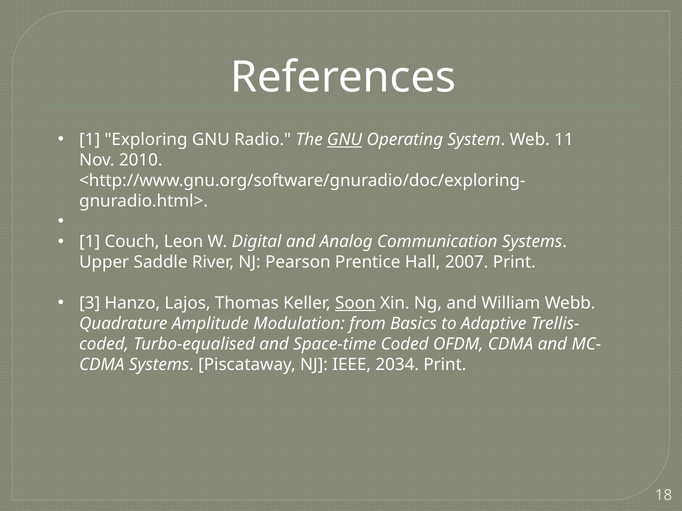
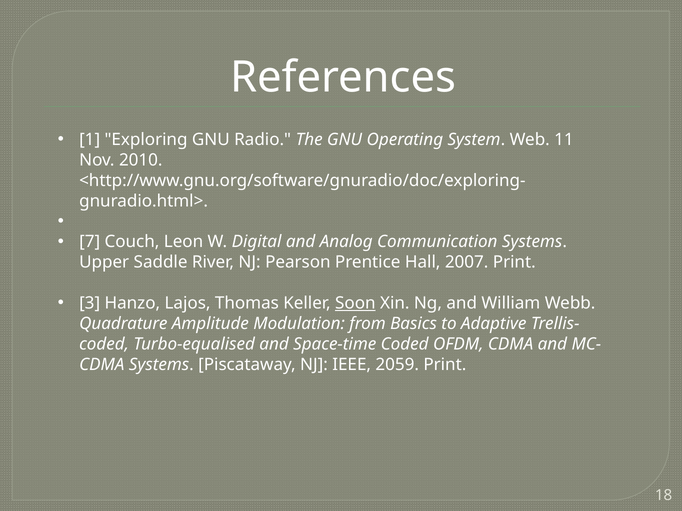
GNU underline: present -> none (345, 140)
1: 1 -> 7 (90, 242)
2034: 2034 -> 2059 (397, 365)
